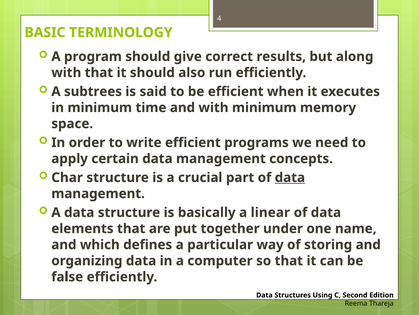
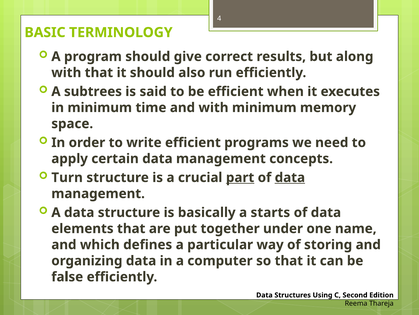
Char: Char -> Turn (67, 177)
part underline: none -> present (240, 177)
linear: linear -> starts (270, 212)
